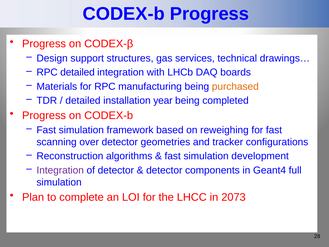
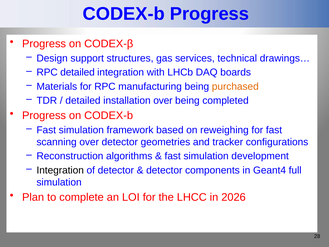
installation year: year -> over (163, 100)
Integration colour: purple -> black (60, 170)
2073: 2073 -> 2026 (234, 197)
